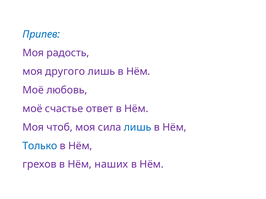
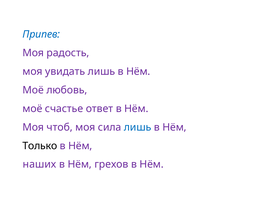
другого: другого -> увидать (65, 72)
Только colour: blue -> black (40, 146)
грехов: грехов -> наших (39, 165)
наших: наших -> грехов (111, 165)
